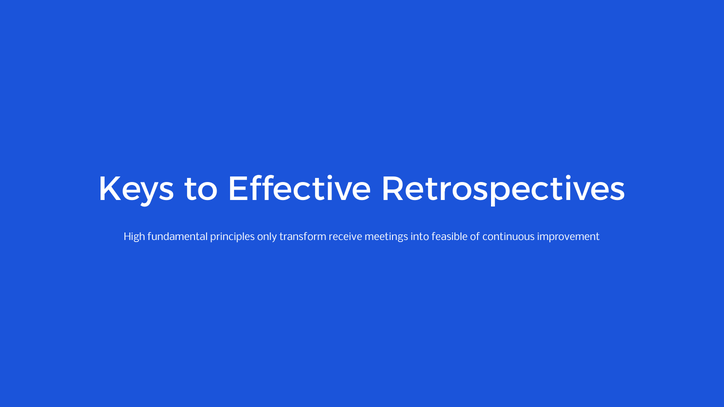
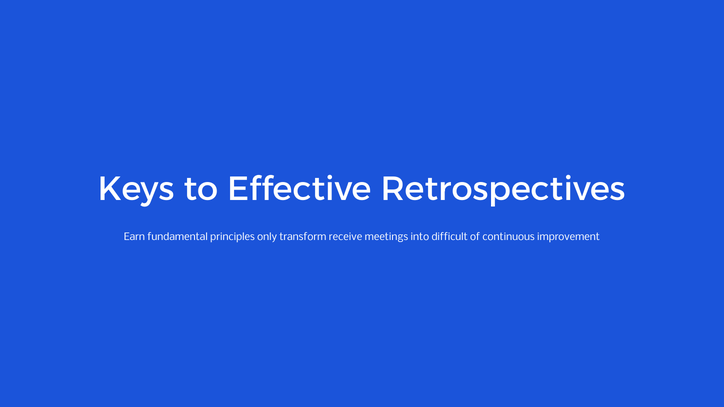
High: High -> Earn (134, 237)
feasible: feasible -> difficult (450, 237)
